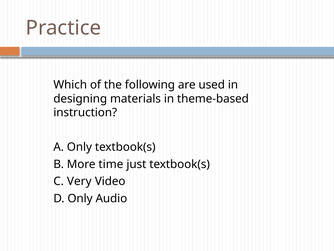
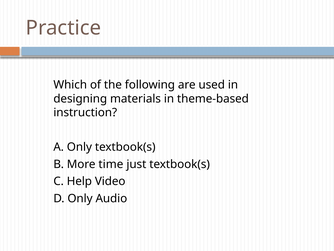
Very: Very -> Help (79, 181)
